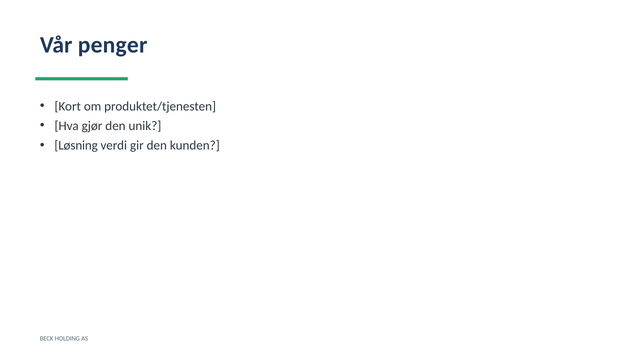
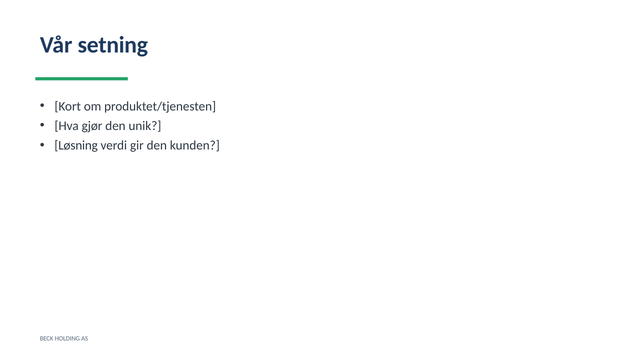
penger: penger -> setning (113, 45)
